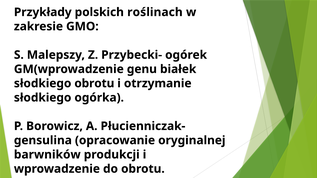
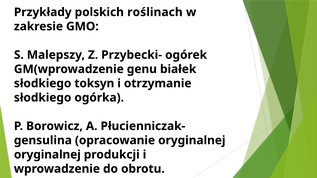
słodkiego obrotu: obrotu -> toksyn (94, 84)
barwników: barwników -> oryginalnej (47, 155)
